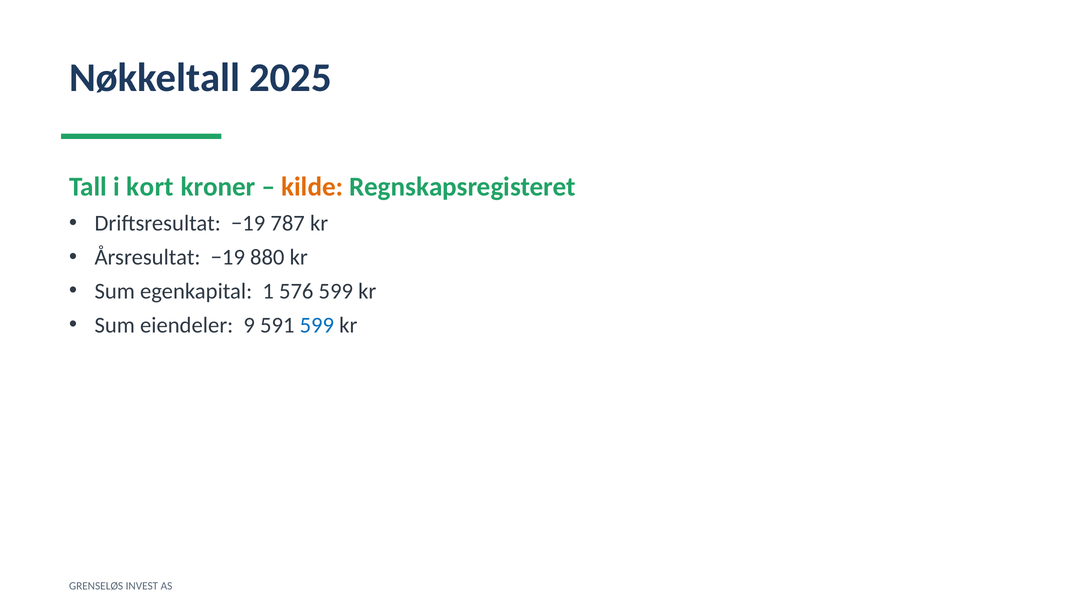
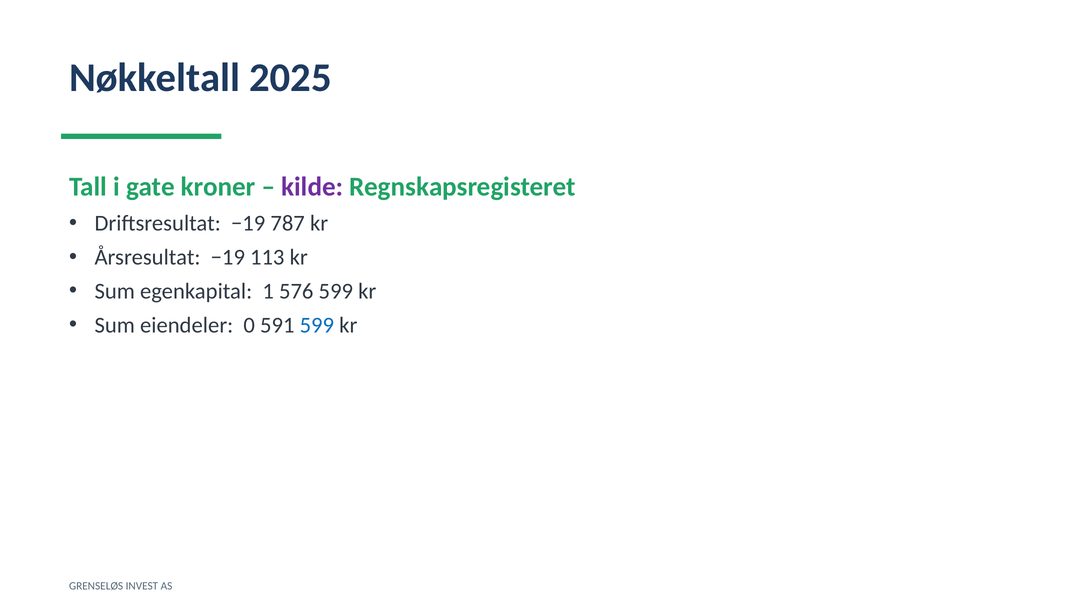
kort: kort -> gate (150, 187)
kilde colour: orange -> purple (312, 187)
880: 880 -> 113 (267, 257)
9: 9 -> 0 (249, 325)
